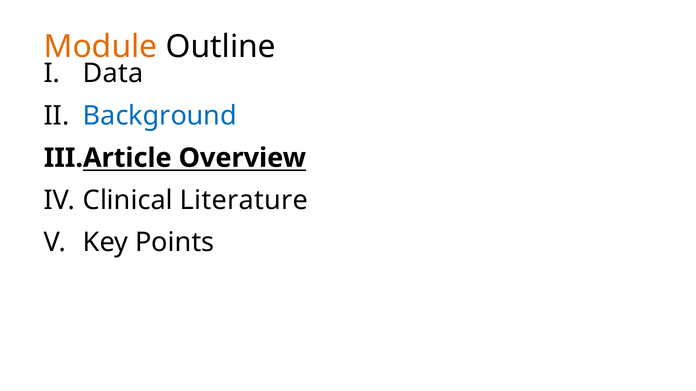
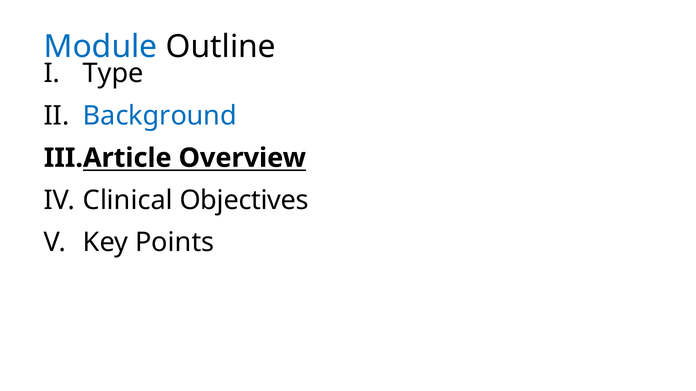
Module colour: orange -> blue (101, 47)
Data: Data -> Type (113, 74)
Literature: Literature -> Objectives (244, 200)
